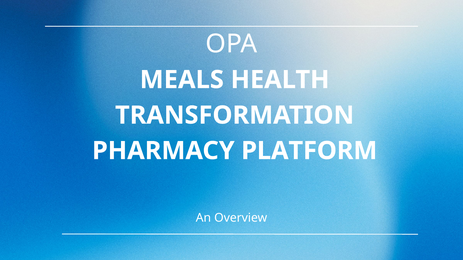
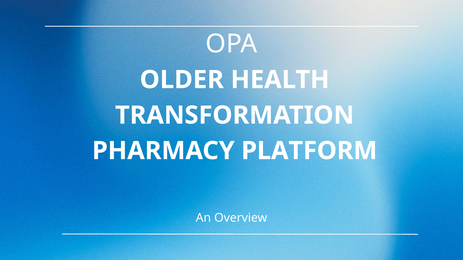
MEALS: MEALS -> OLDER (182, 80)
